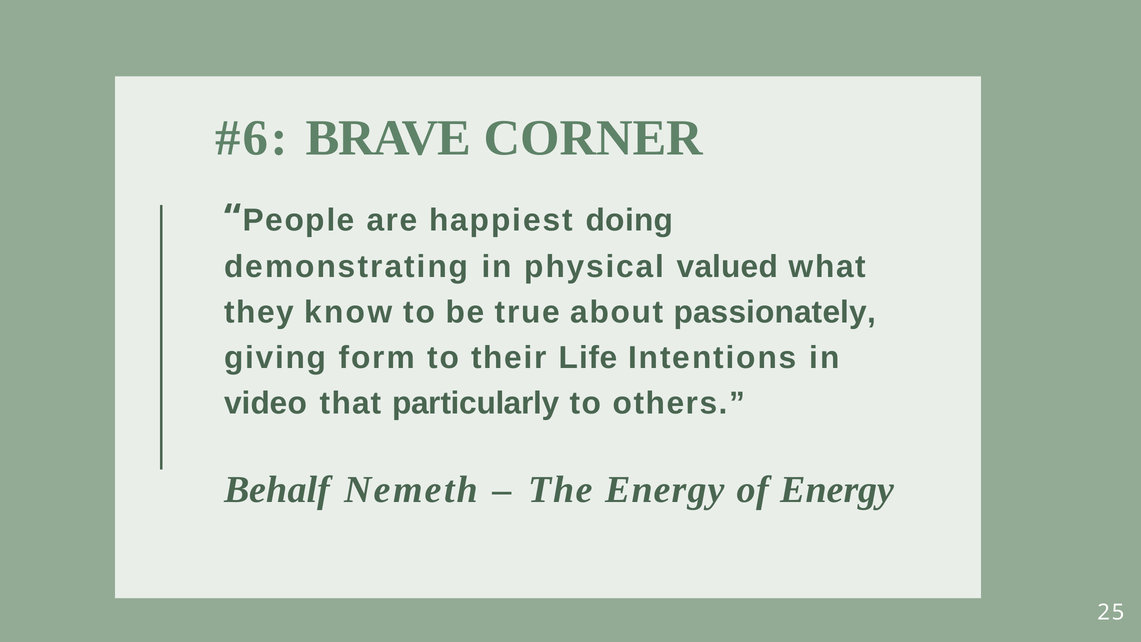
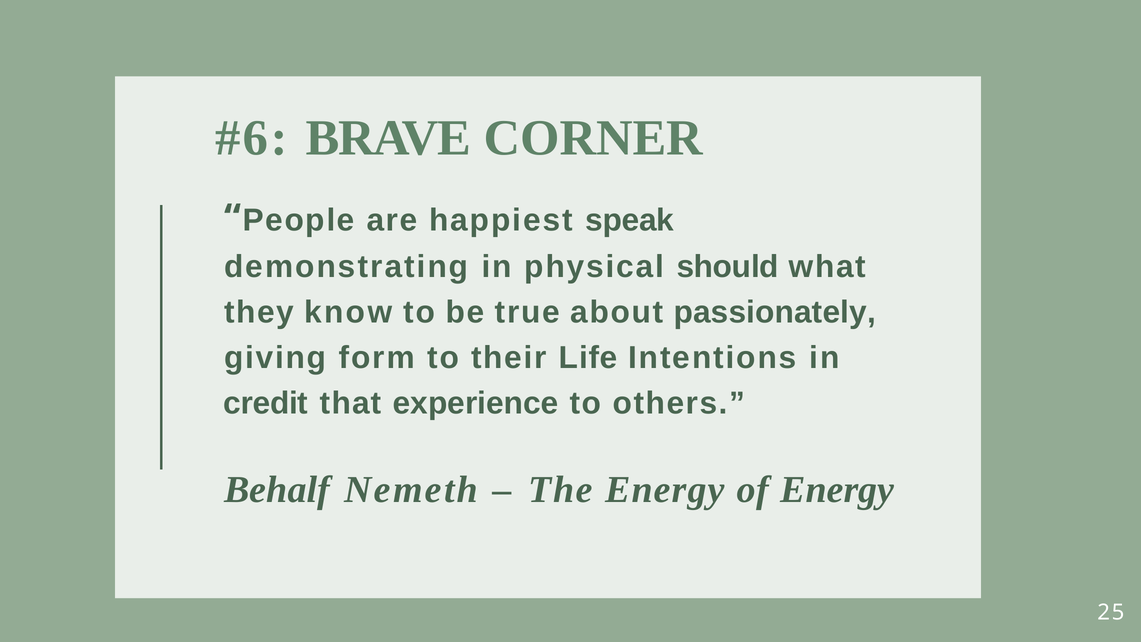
doing: doing -> speak (630, 220)
valued: valued -> should (728, 267)
video: video -> credit (266, 403)
particularly: particularly -> experience (476, 403)
